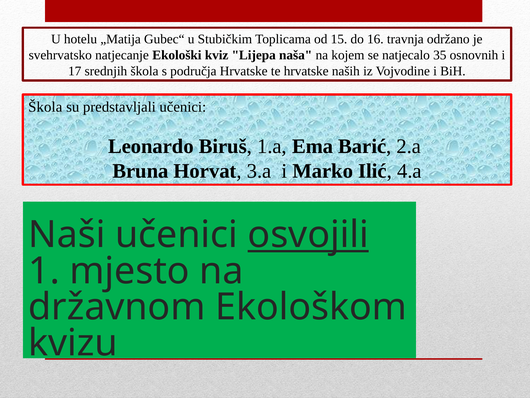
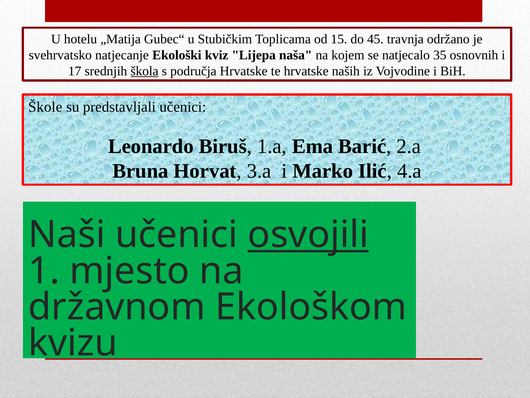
16: 16 -> 45 (375, 39)
škola underline: none -> present (145, 71)
Škola: Škola -> Škole (45, 107)
